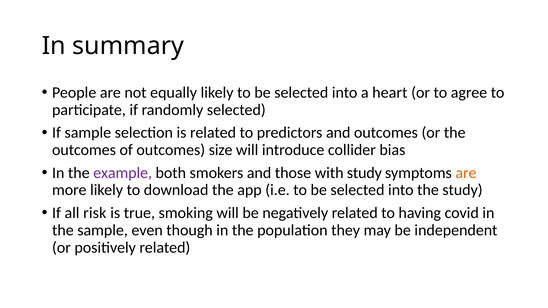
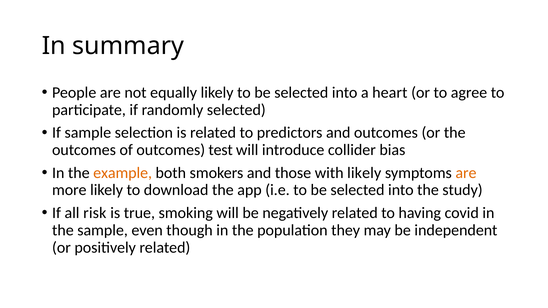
size: size -> test (221, 150)
example colour: purple -> orange (123, 173)
with study: study -> likely (364, 173)
